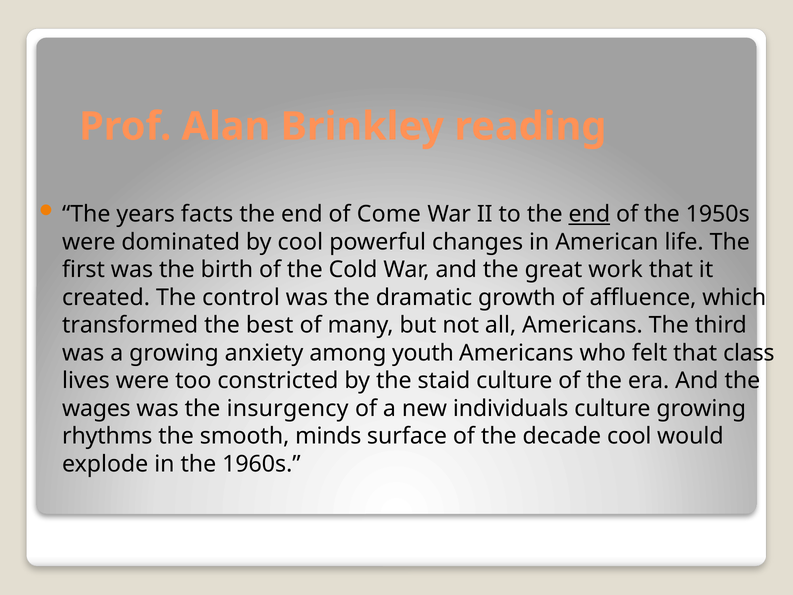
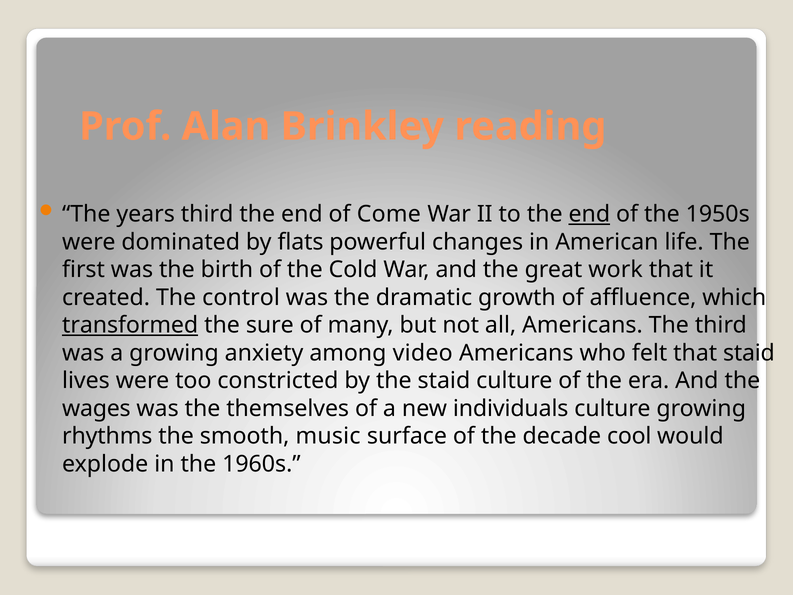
years facts: facts -> third (207, 214)
by cool: cool -> flats (301, 242)
transformed underline: none -> present (130, 325)
best: best -> sure (270, 325)
youth: youth -> video (423, 353)
that class: class -> staid (749, 353)
insurgency: insurgency -> themselves (288, 408)
minds: minds -> music (328, 436)
